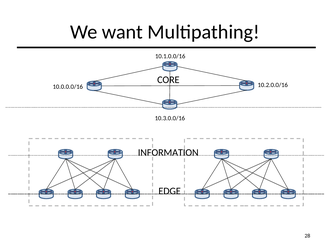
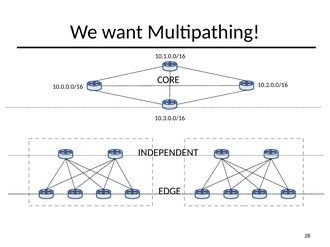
INFORMATION: INFORMATION -> INDEPENDENT (168, 153)
